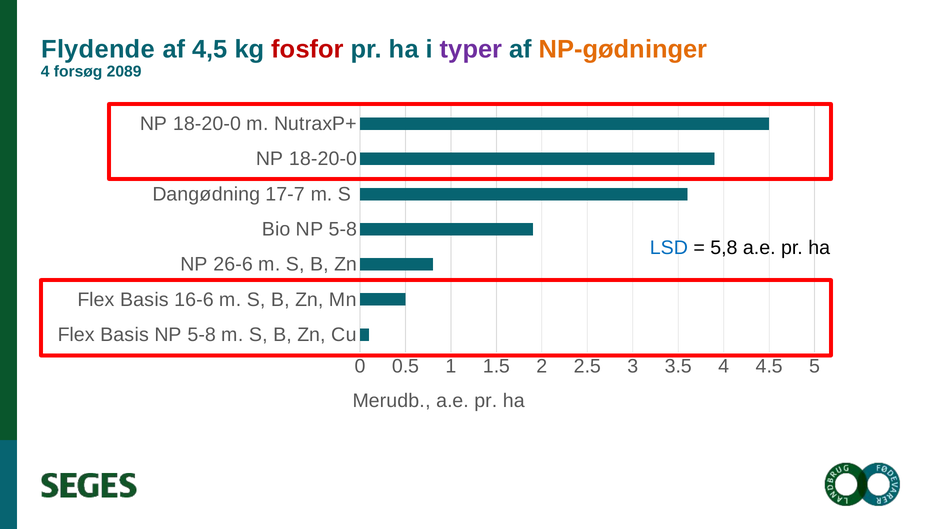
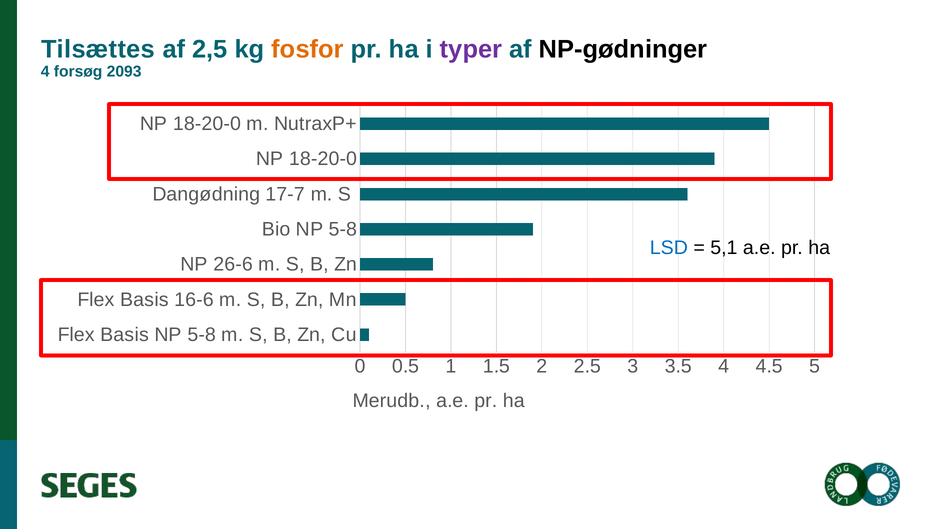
Flydende: Flydende -> Tilsættes (98, 49)
4,5: 4,5 -> 2,5 (210, 49)
fosfor colour: red -> orange (308, 49)
NP-gødninger colour: orange -> black (623, 49)
2089: 2089 -> 2093 (124, 71)
5,8: 5,8 -> 5,1 (724, 248)
